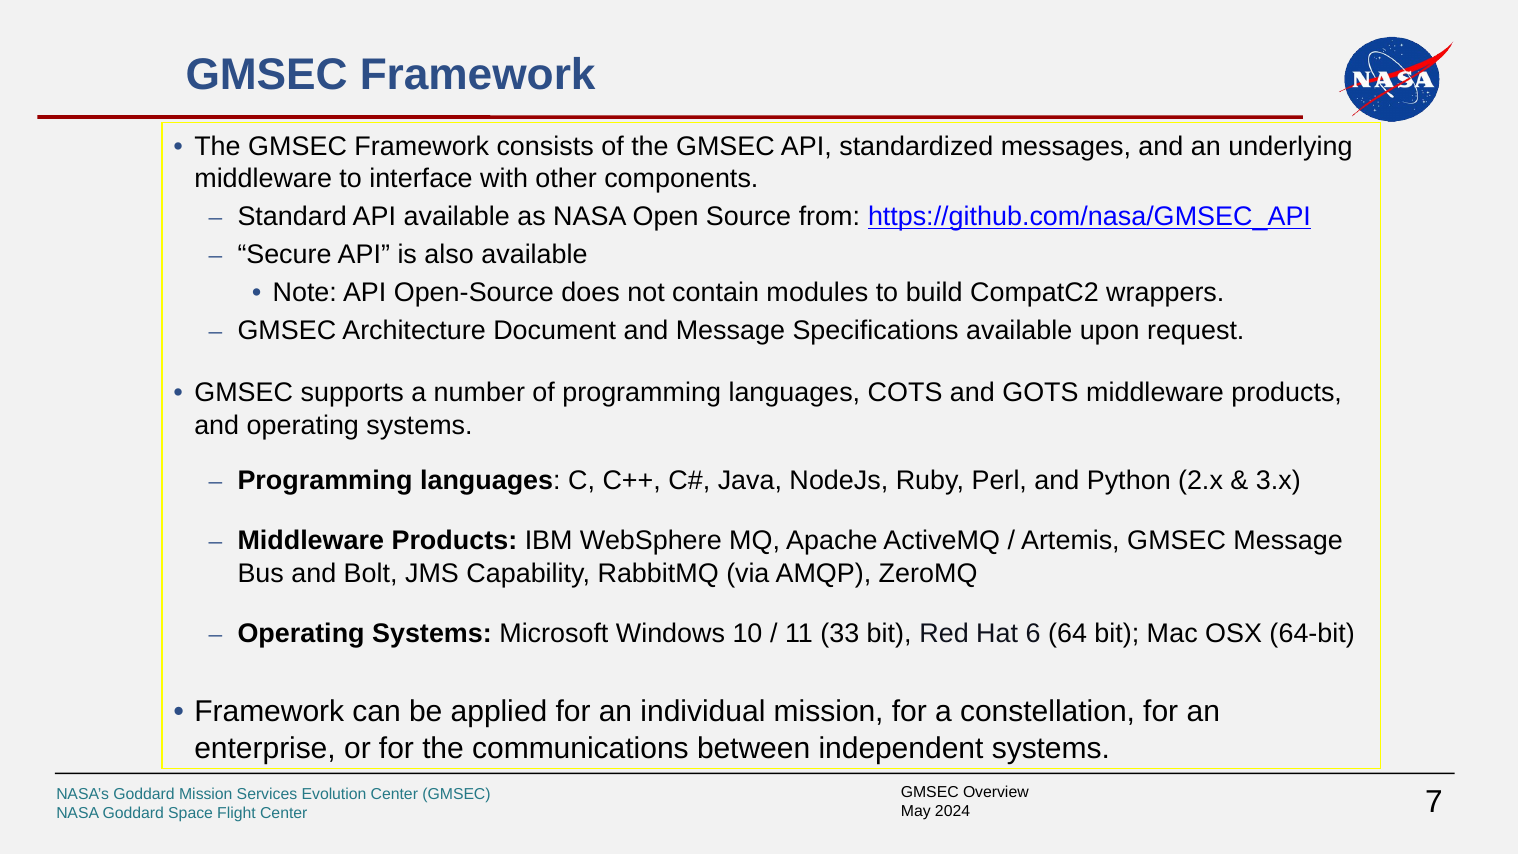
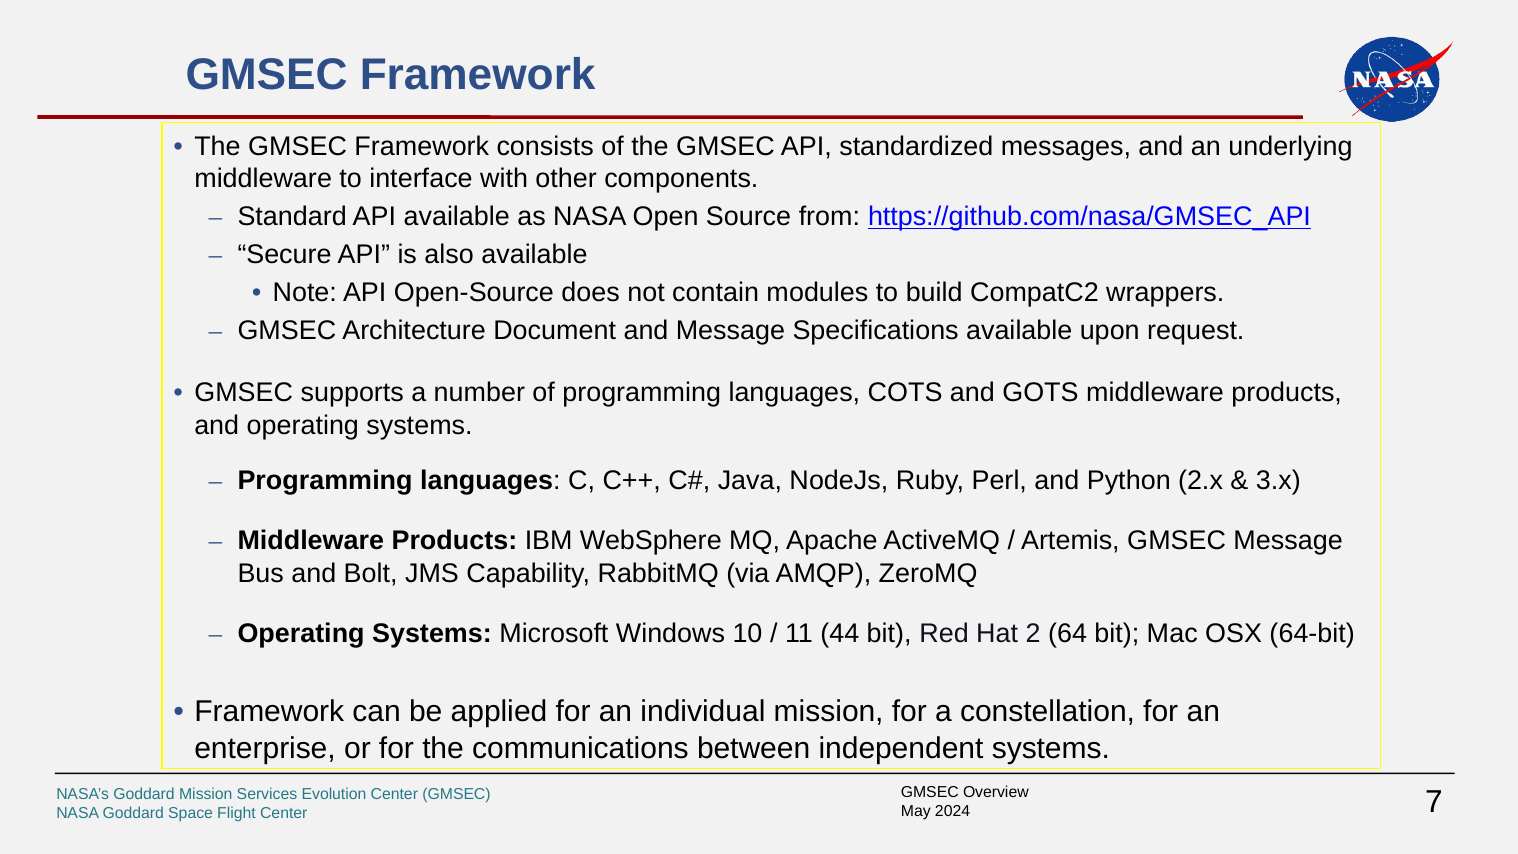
33: 33 -> 44 (840, 633)
6: 6 -> 2 (1033, 633)
